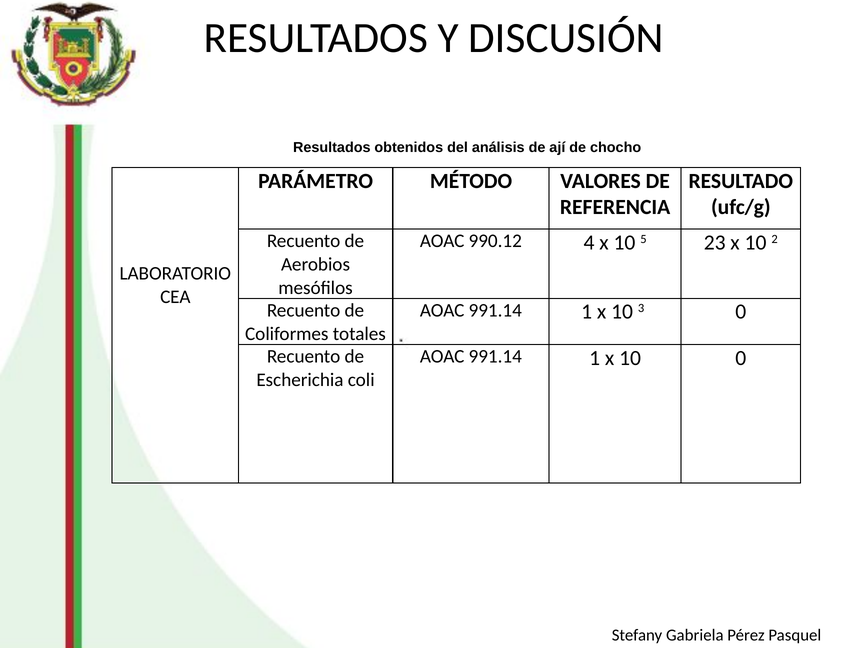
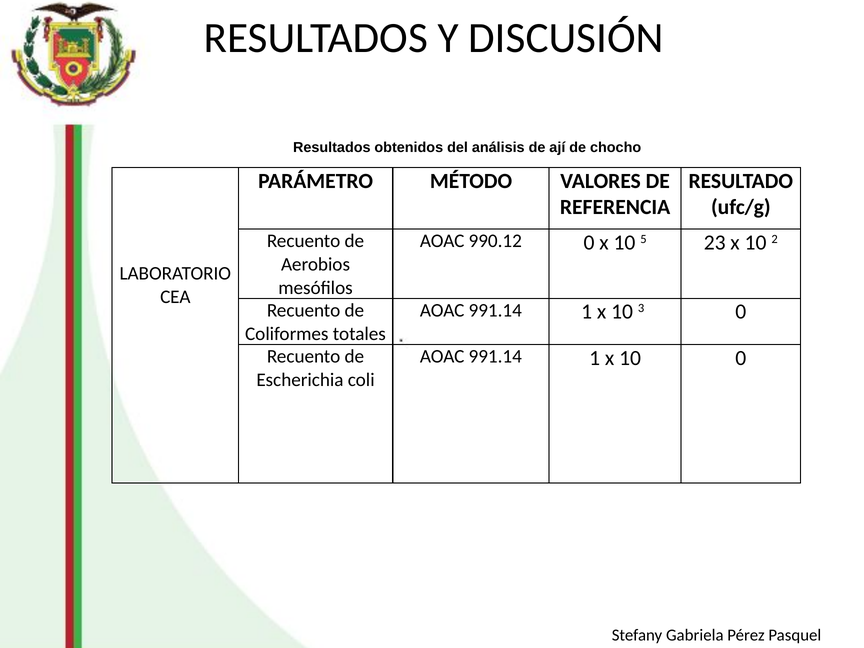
990.12 4: 4 -> 0 (589, 243)
